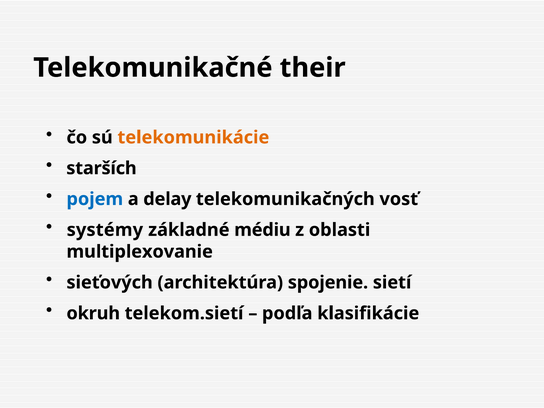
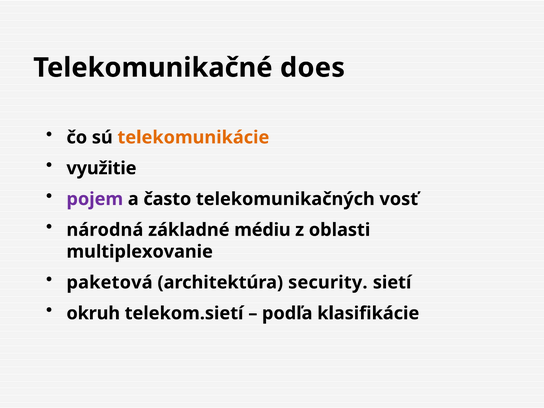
their: their -> does (312, 68)
starších: starších -> využitie (101, 168)
pojem colour: blue -> purple (95, 199)
delay: delay -> často (167, 199)
systémy: systémy -> národná (105, 230)
sieťových: sieťových -> paketová (110, 282)
spojenie: spojenie -> security (328, 282)
